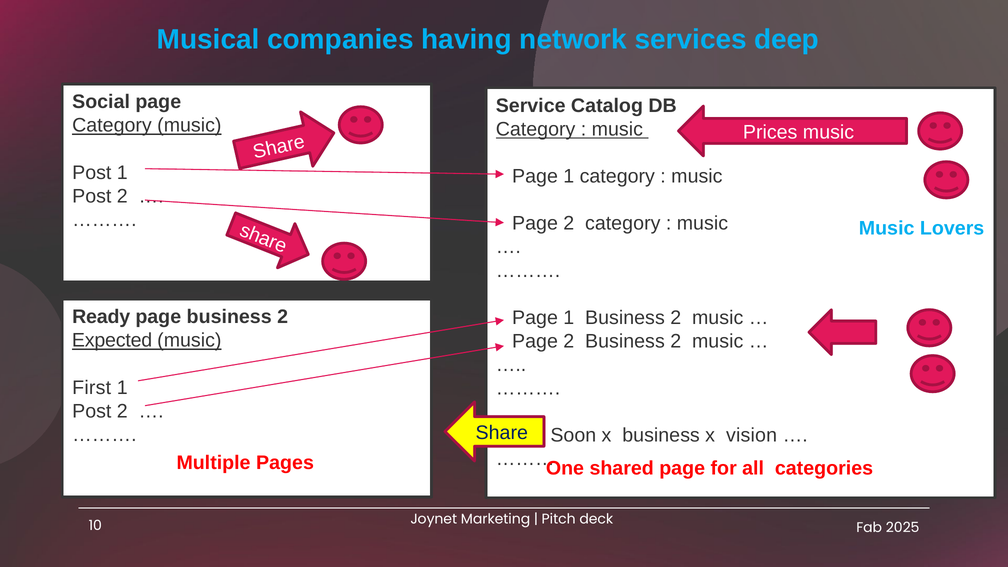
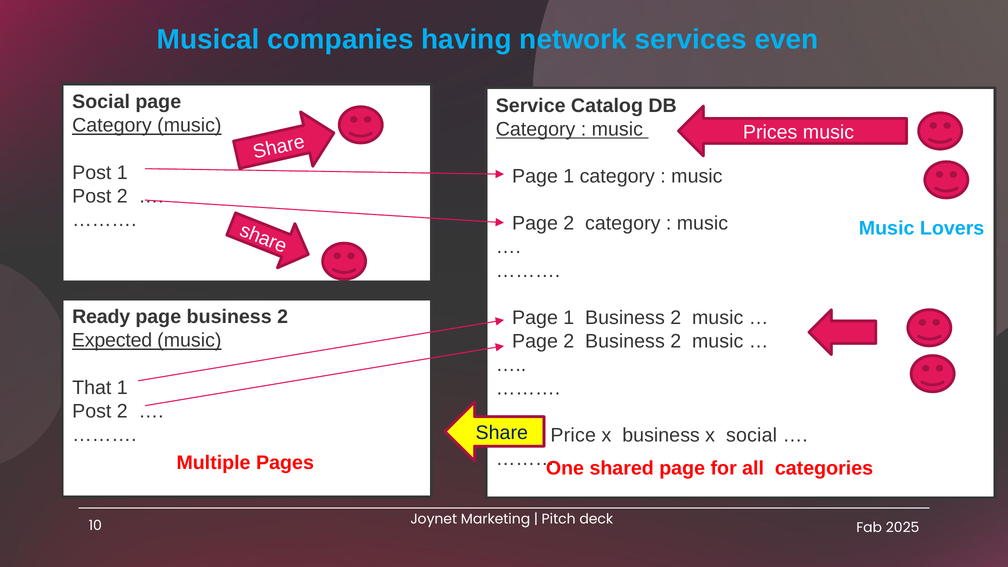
deep: deep -> even (787, 40)
First: First -> That (92, 388)
Soon: Soon -> Price (573, 435)
x vision: vision -> social (752, 435)
